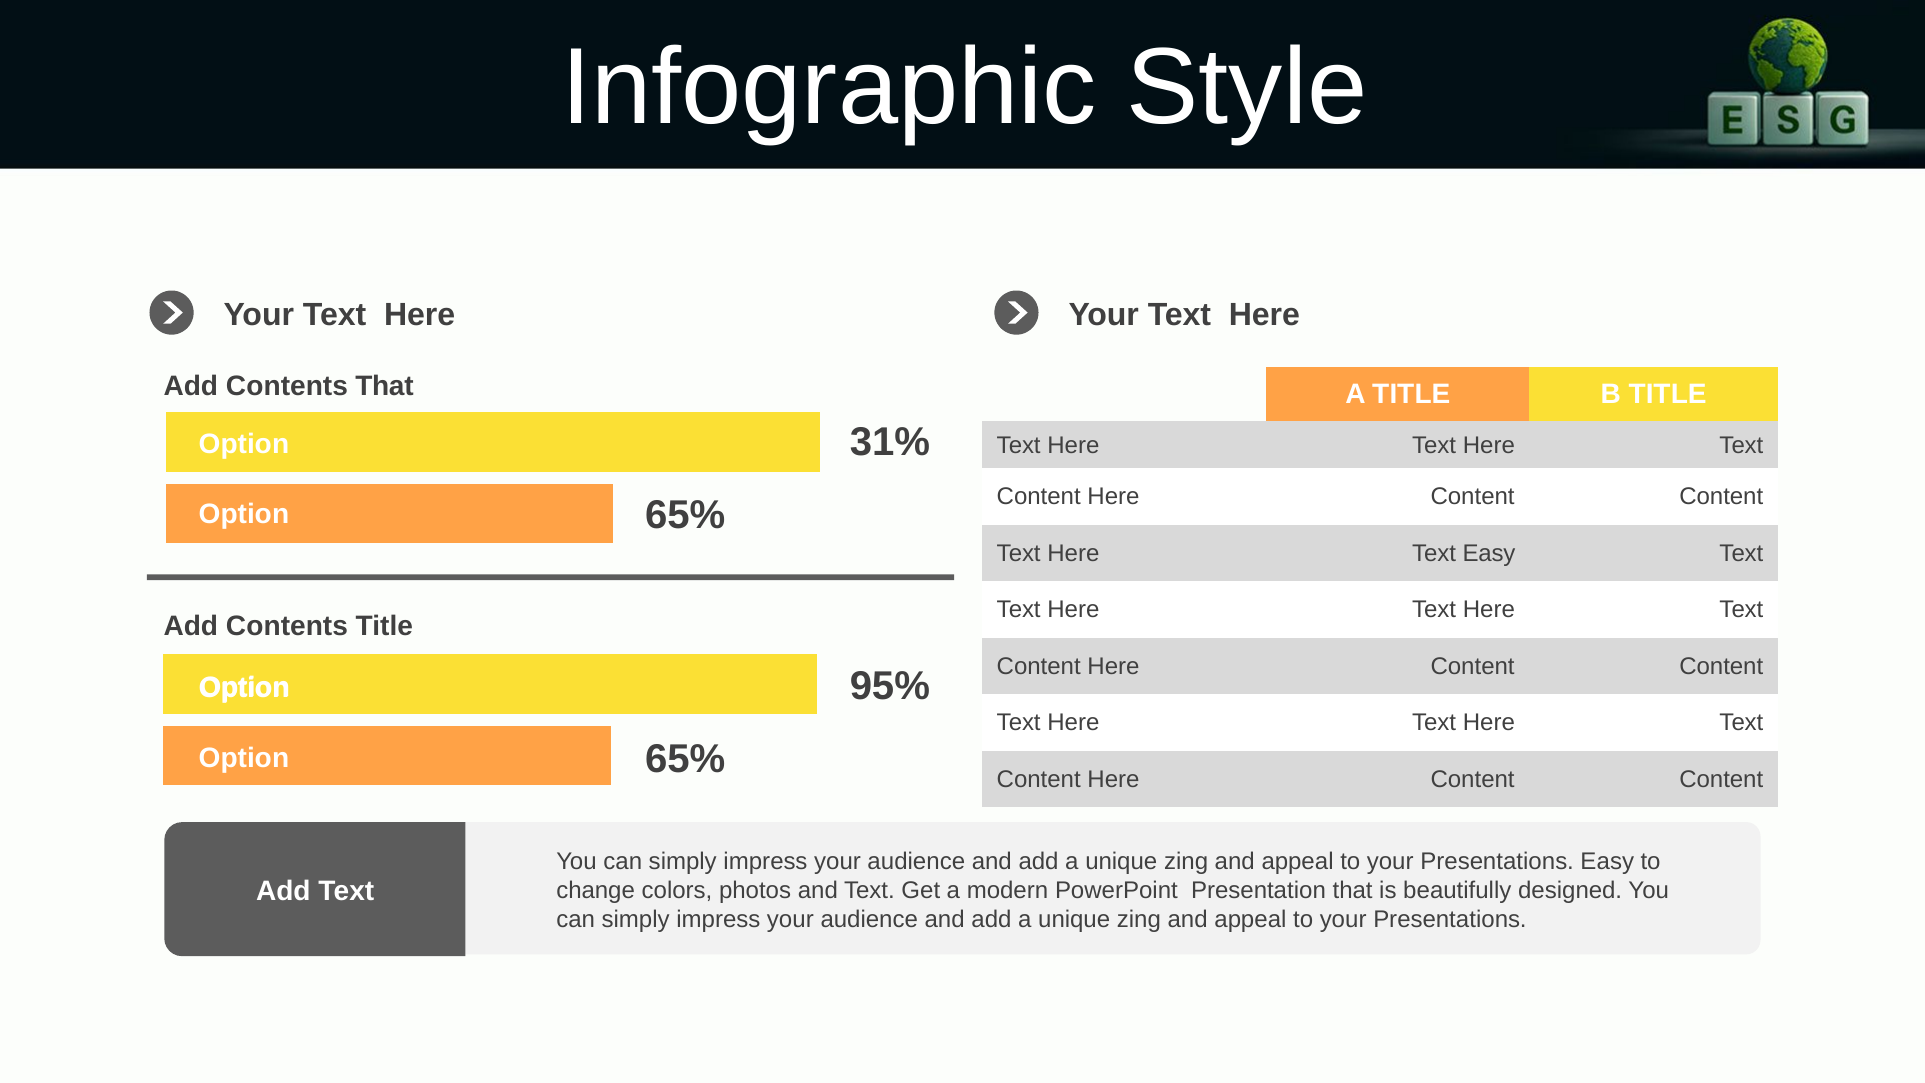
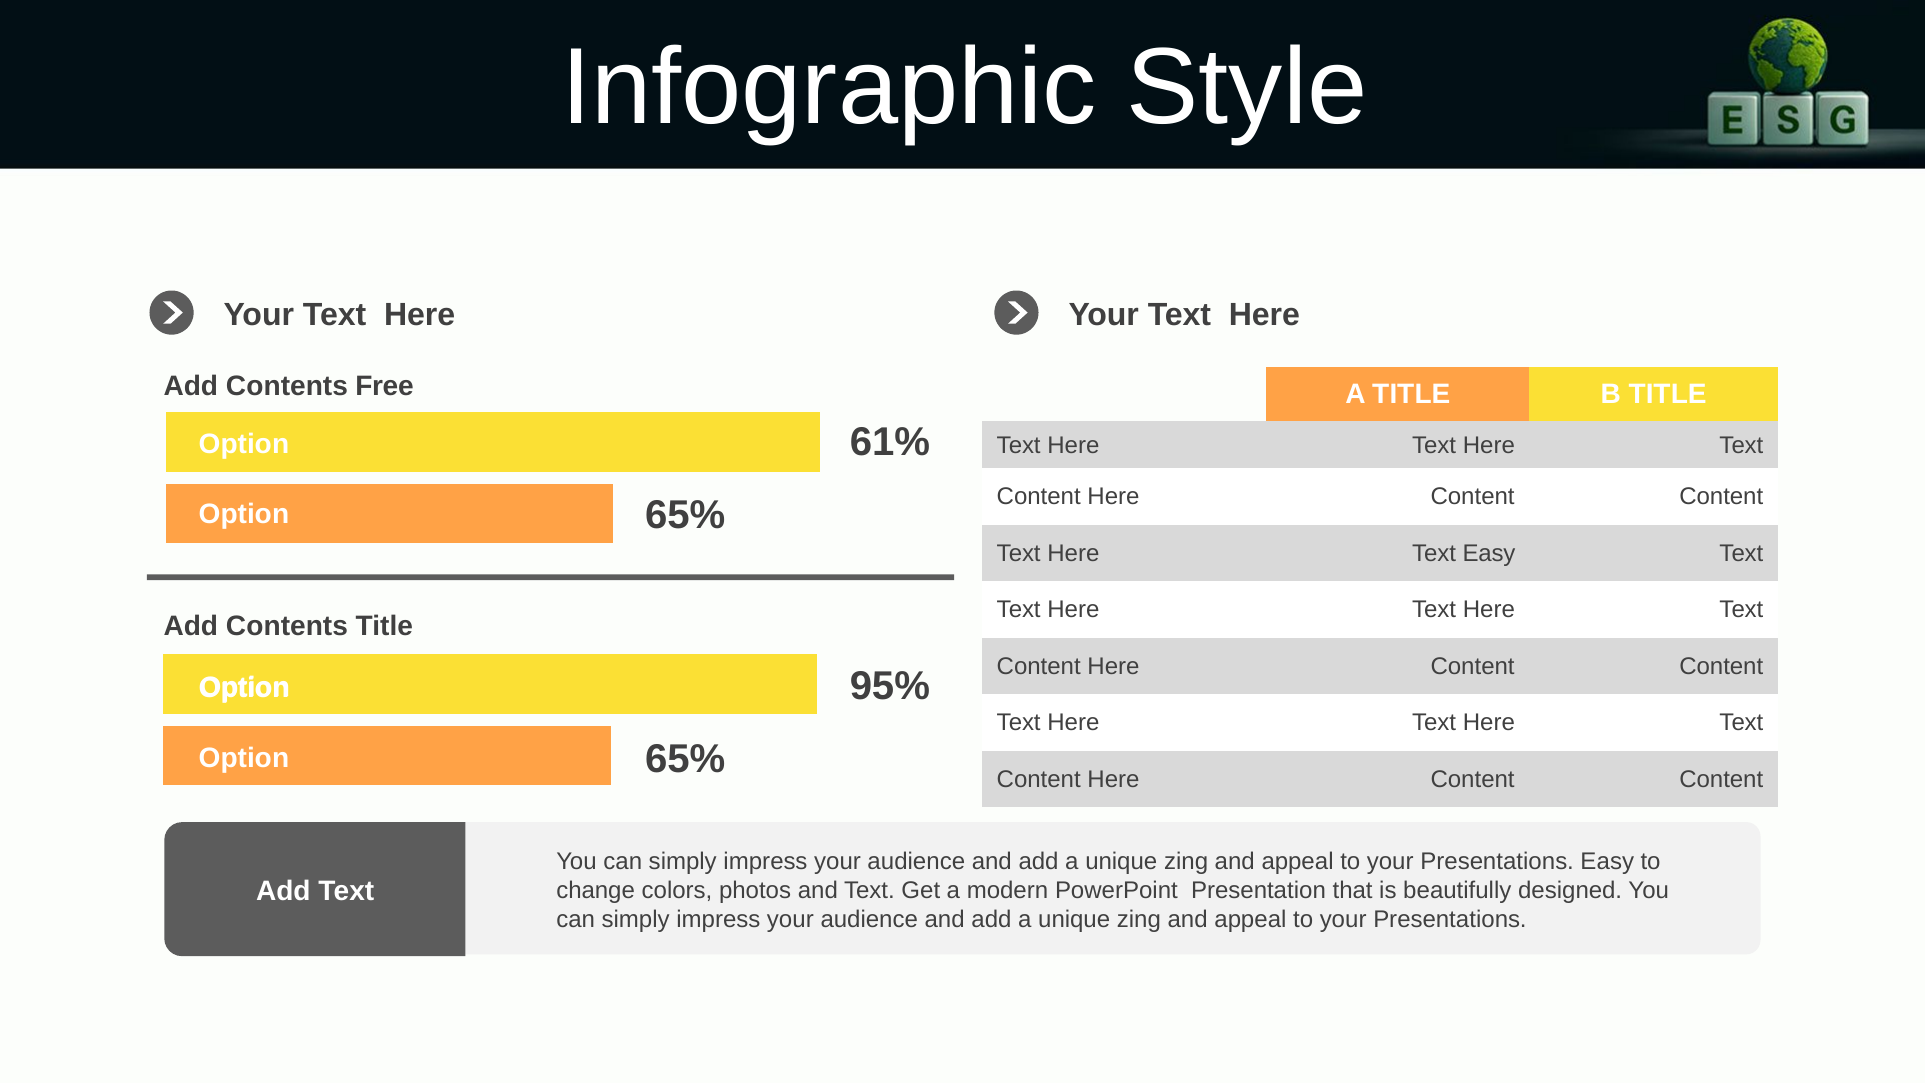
Contents That: That -> Free (384, 386)
31%: 31% -> 61% (890, 443)
